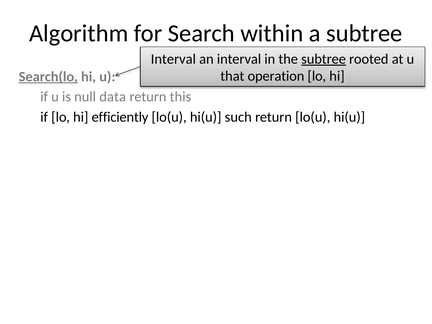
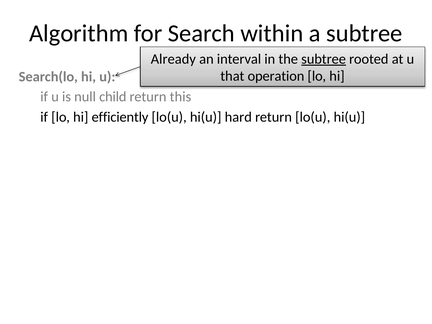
Interval: Interval -> Already (173, 59)
Search(lo underline: present -> none (48, 77)
data: data -> child (113, 97)
such: such -> hard (238, 117)
